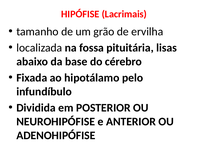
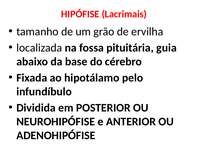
lisas: lisas -> guia (167, 48)
